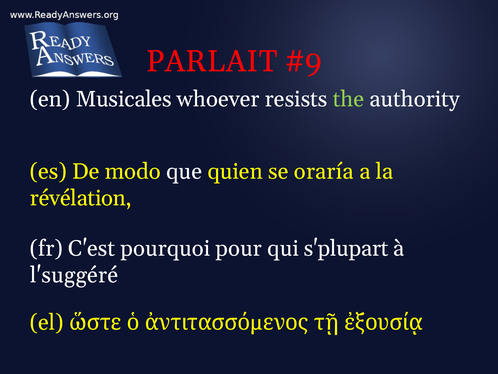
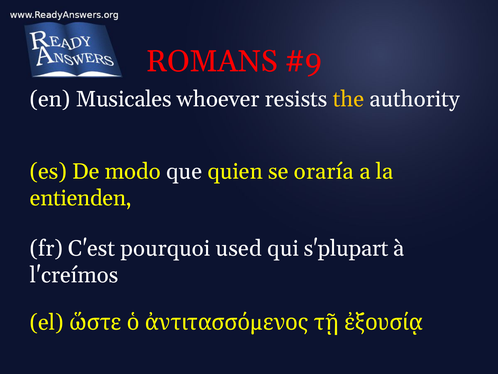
PARLAIT: PARLAIT -> ROMANS (212, 61)
the colour: light green -> yellow (348, 99)
révélation: révélation -> entienden (81, 198)
pour: pour -> used (239, 248)
l'suggéré: l'suggéré -> l'creímos (74, 275)
